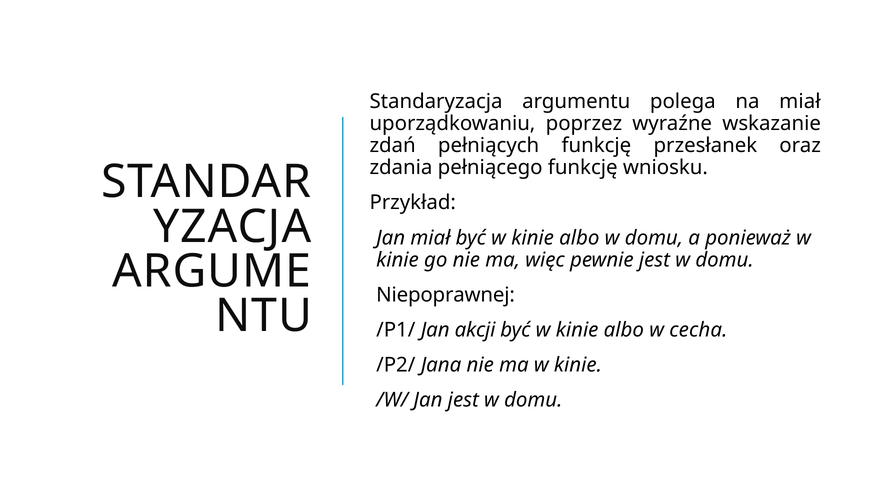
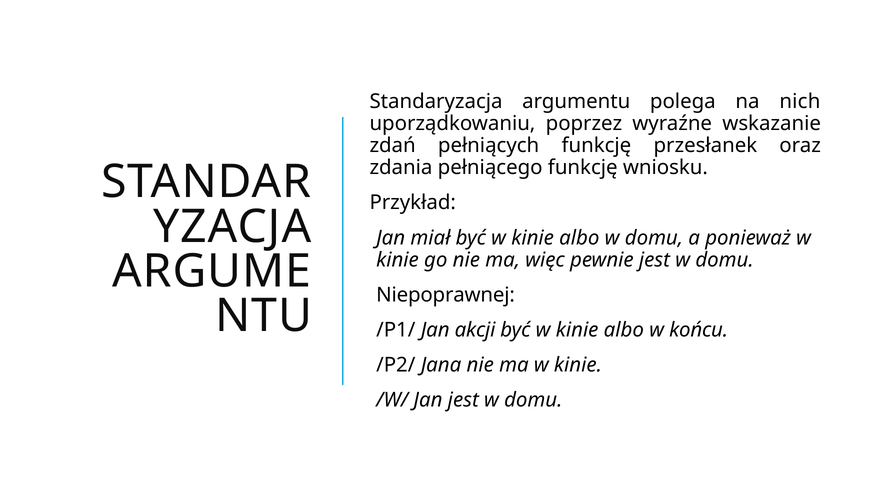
na miał: miał -> nich (800, 102)
cecha: cecha -> końcu (699, 330)
